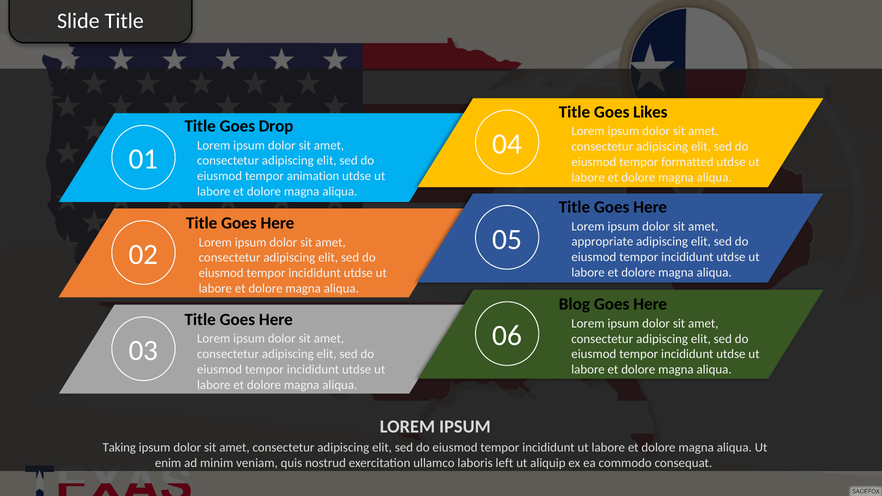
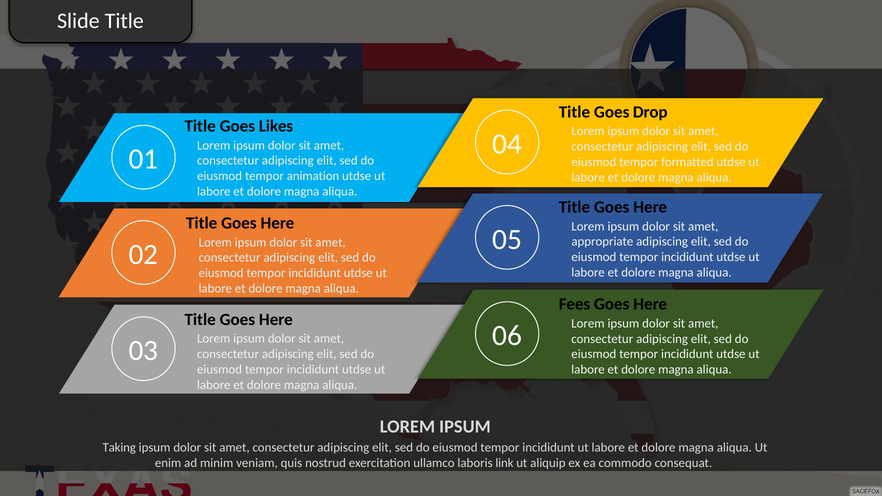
Likes: Likes -> Drop (650, 112)
Drop: Drop -> Likes (276, 126)
Blog: Blog -> Fees (575, 304)
left: left -> link (504, 463)
